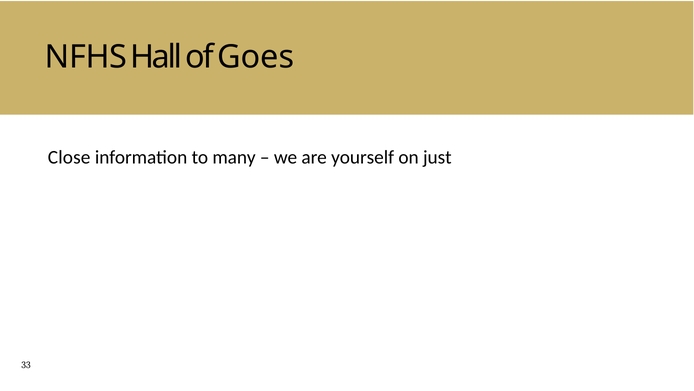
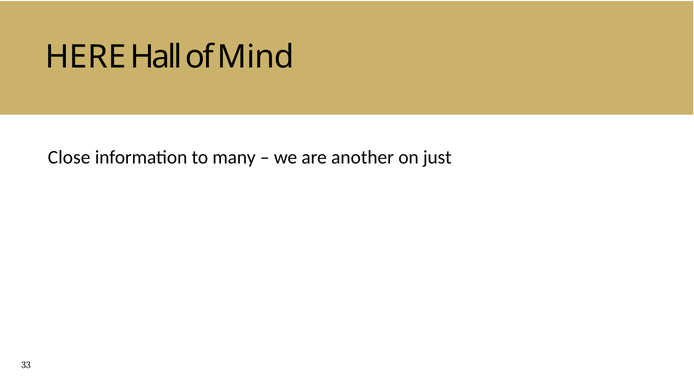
NFHS: NFHS -> HERE (86, 57)
Goes: Goes -> Mind (256, 57)
yourself: yourself -> another (363, 157)
